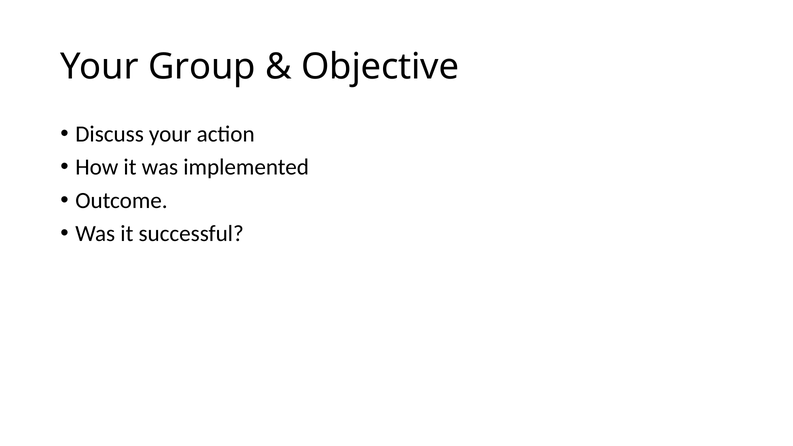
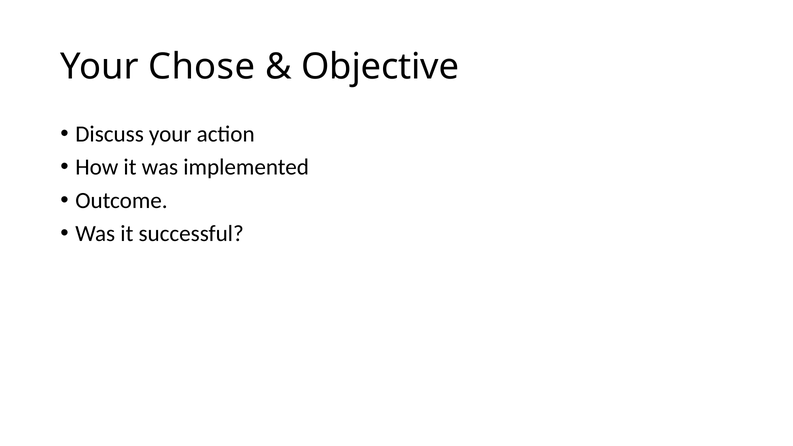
Group: Group -> Chose (202, 67)
